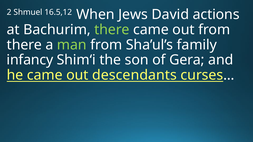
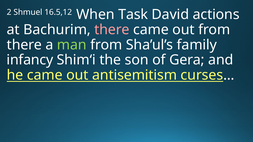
Jews: Jews -> Task (133, 15)
there colour: light green -> pink (112, 30)
descendants: descendants -> antisemitism (135, 75)
